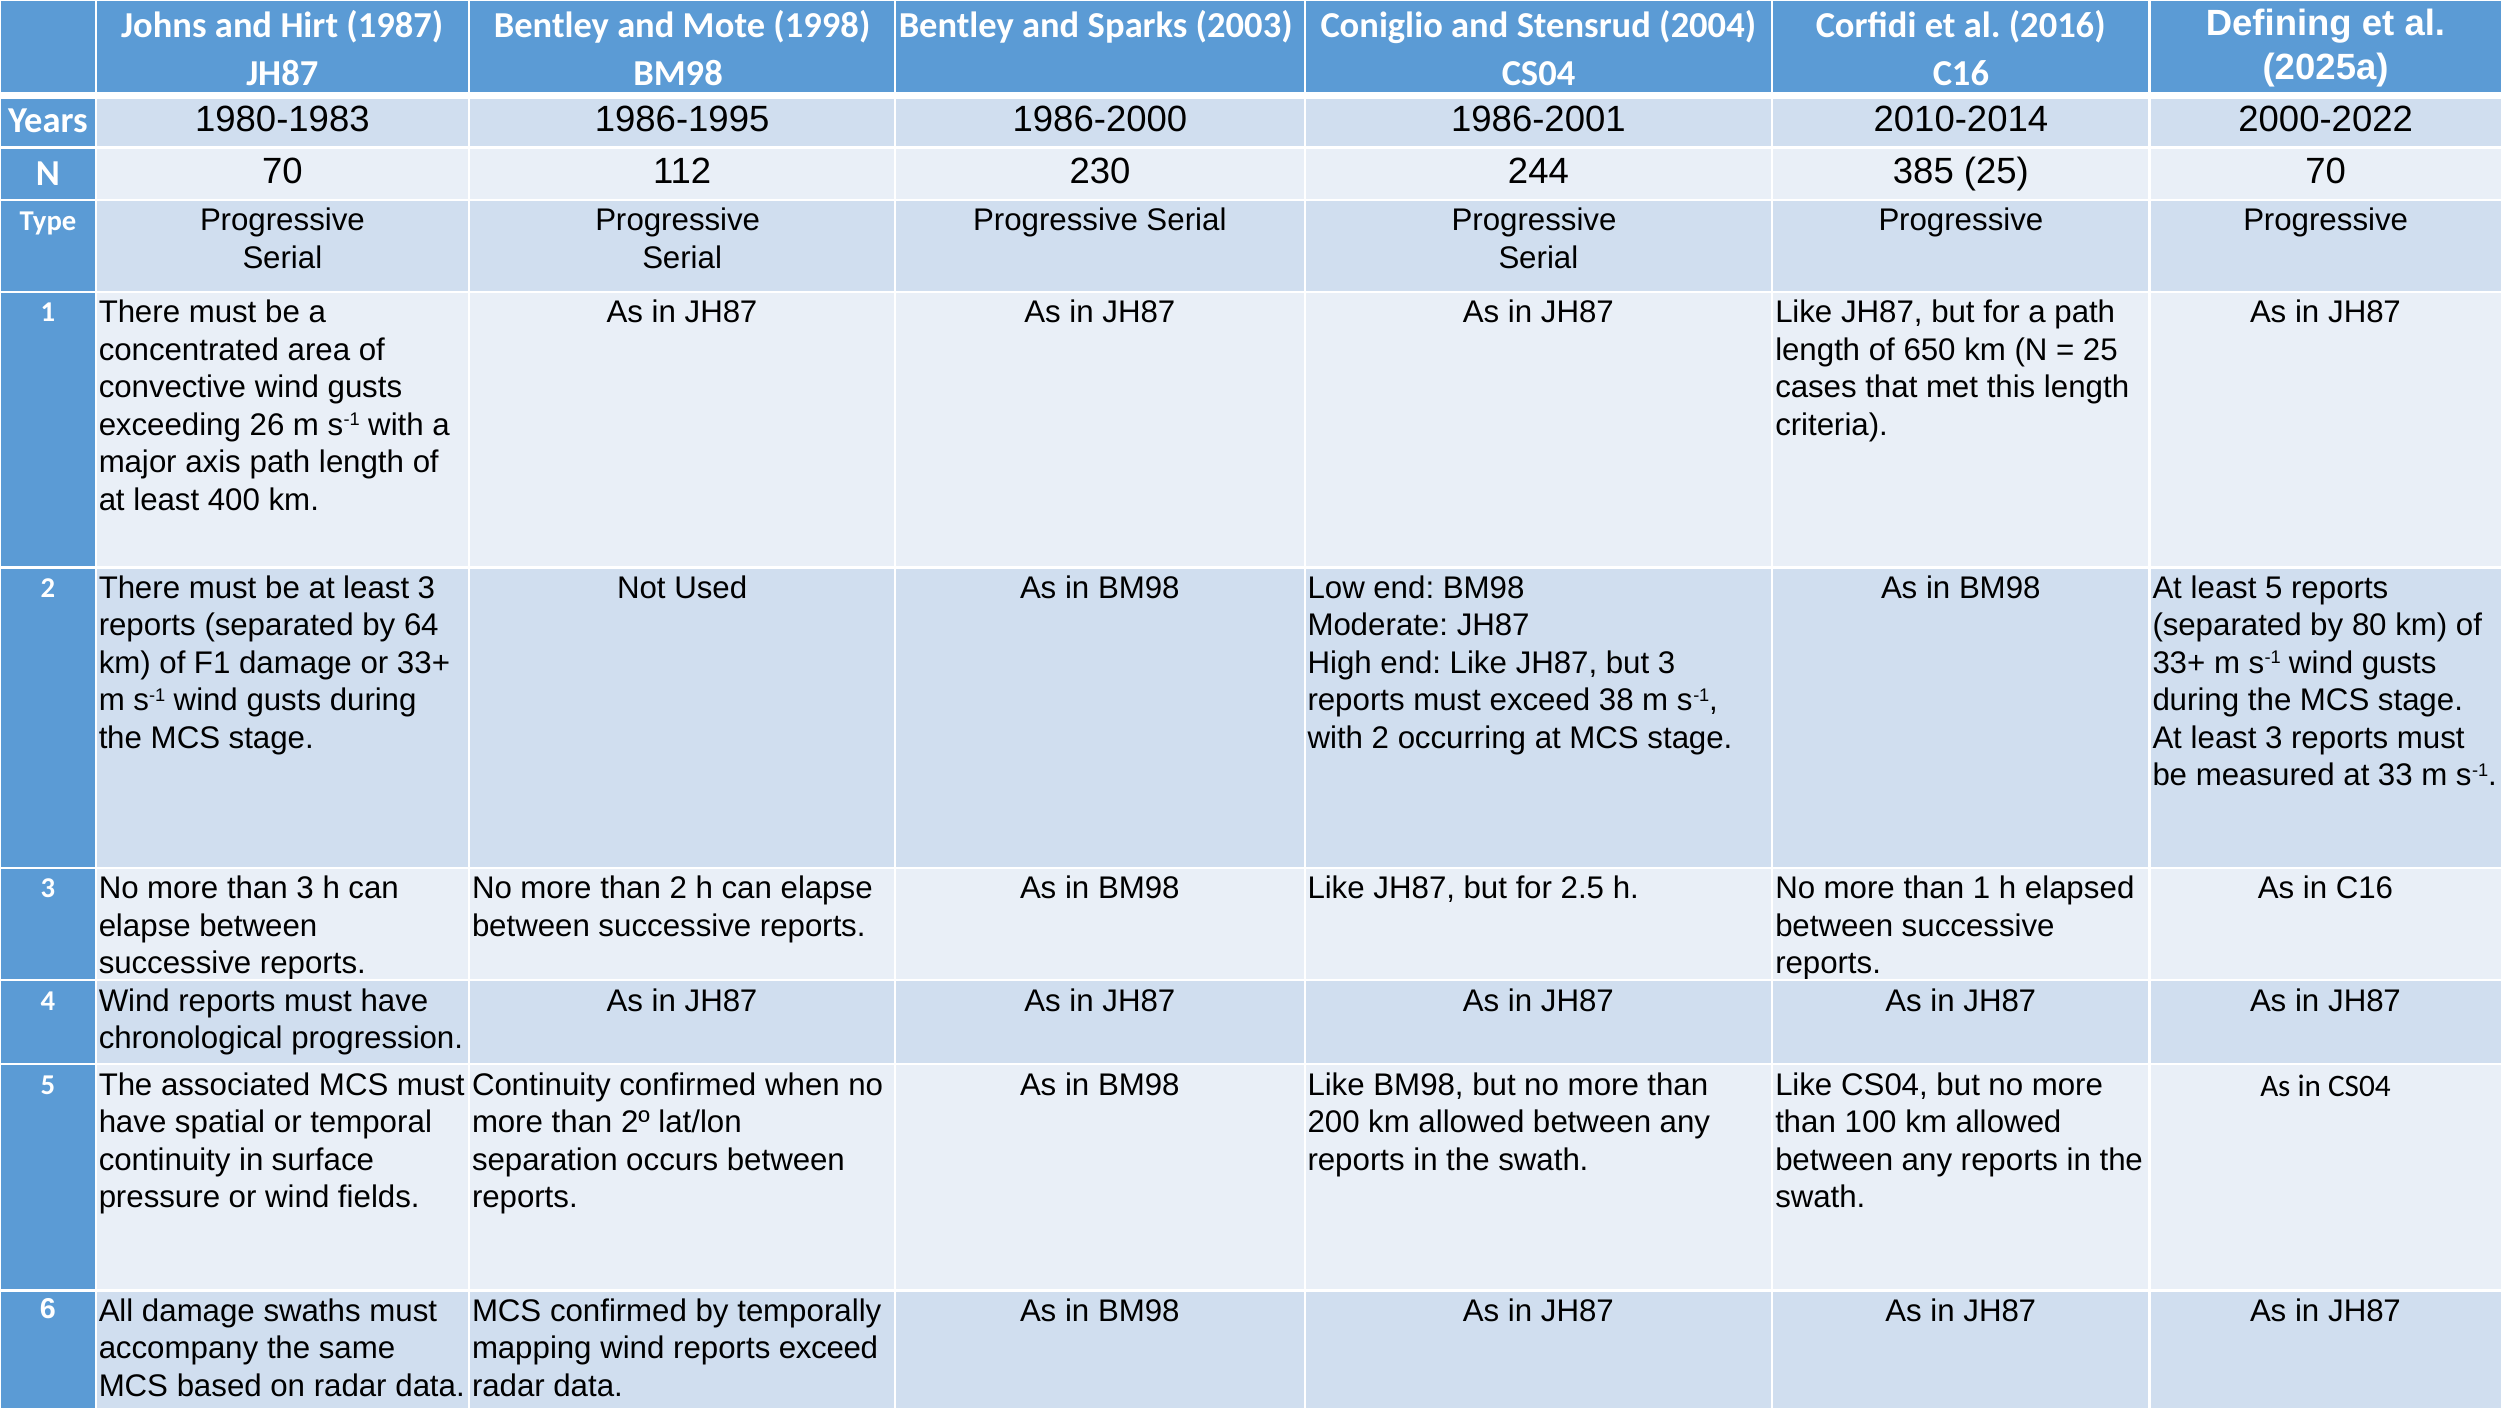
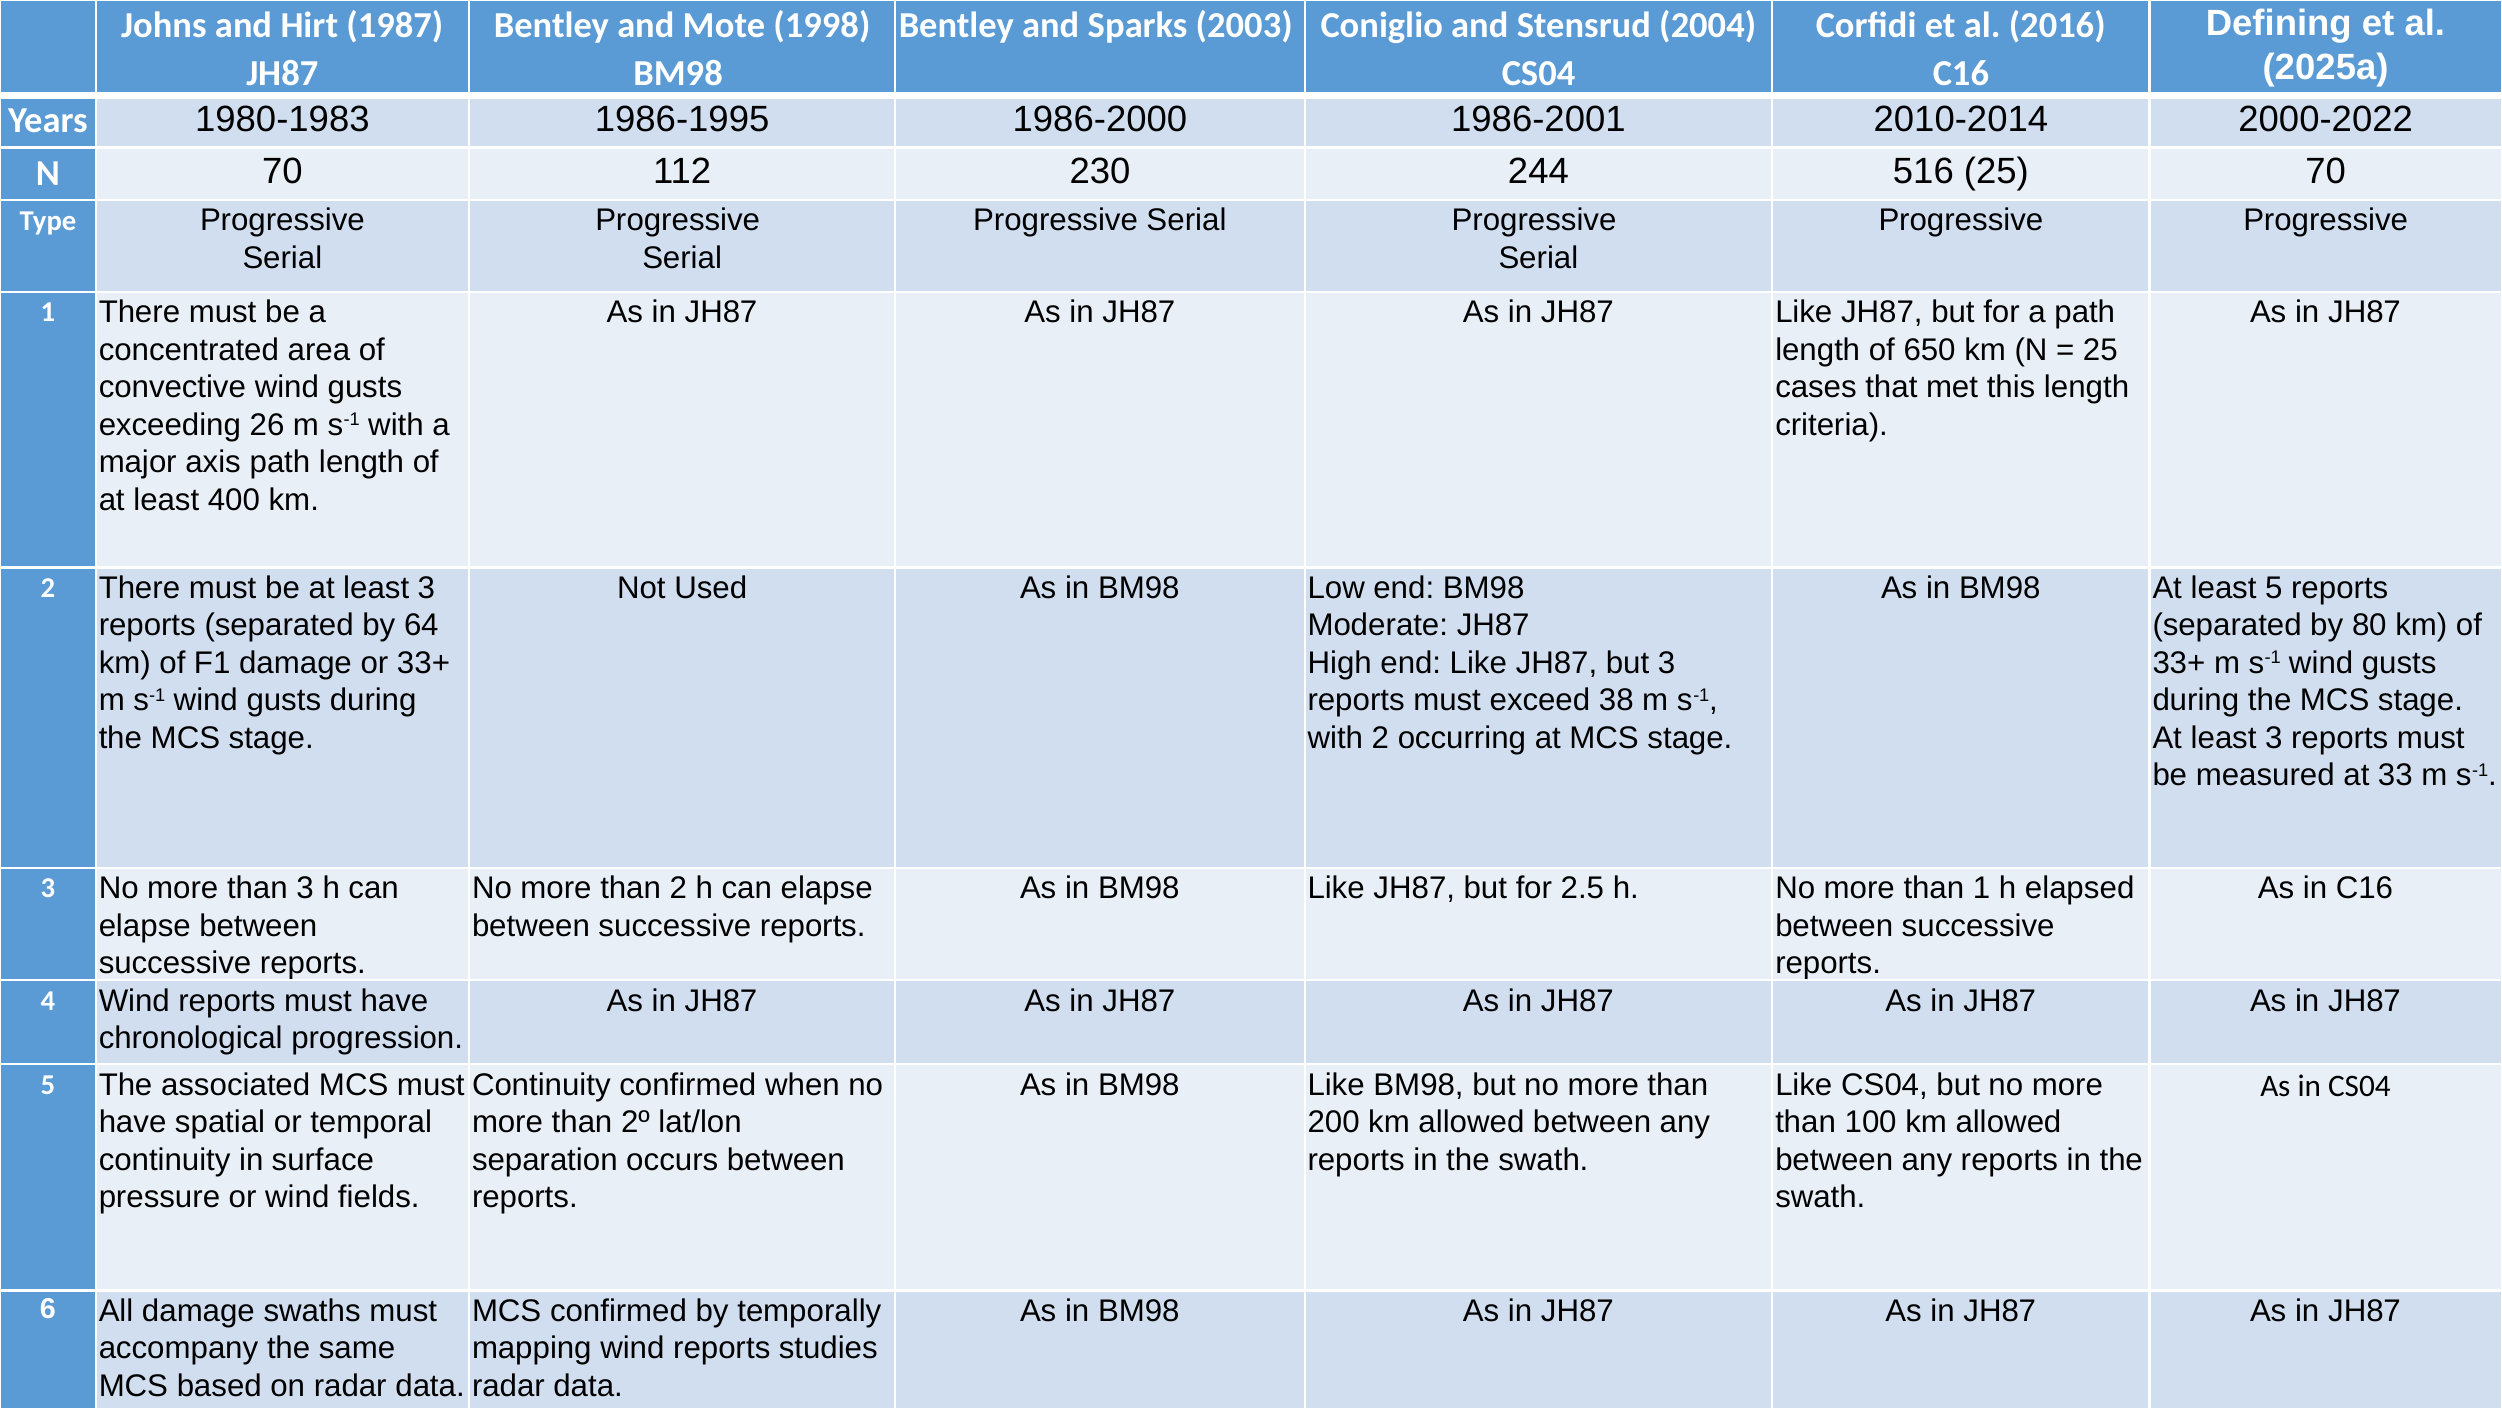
385: 385 -> 516 (1923, 171)
reports exceed: exceed -> studies (828, 1348)
